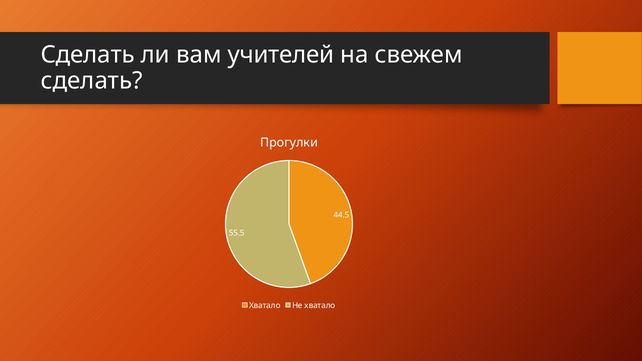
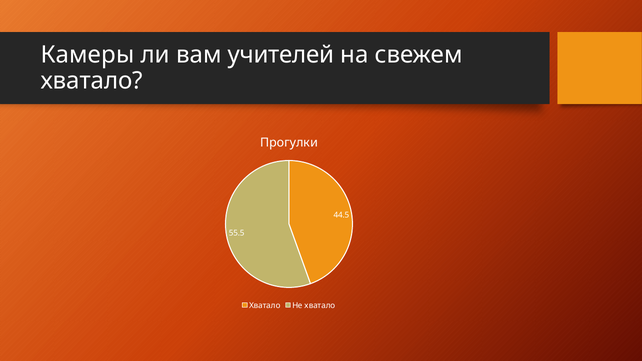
Сделать: Сделать -> Камеры (87, 55)
сделать: сделать -> хватало (92, 81)
